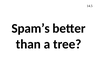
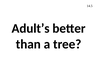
Spam’s: Spam’s -> Adult’s (31, 28)
